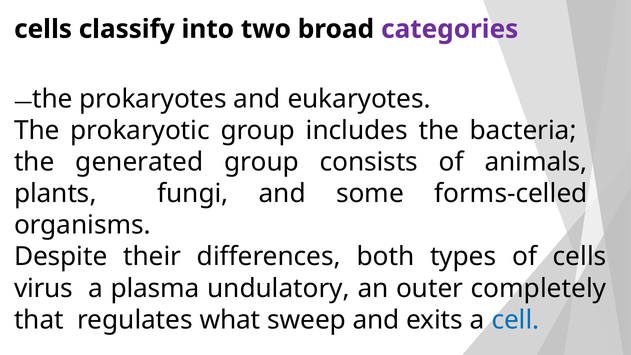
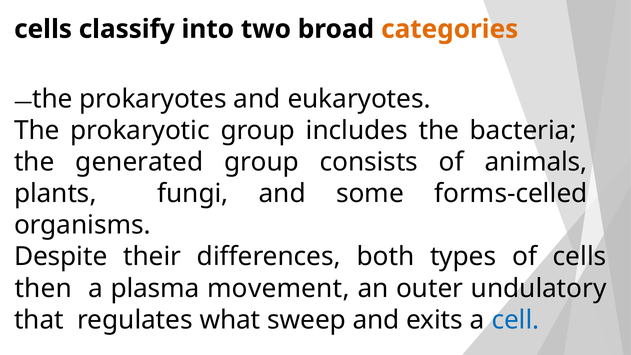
categories colour: purple -> orange (450, 29)
virus: virus -> then (43, 288)
undulatory: undulatory -> movement (278, 288)
completely: completely -> undulatory (539, 288)
